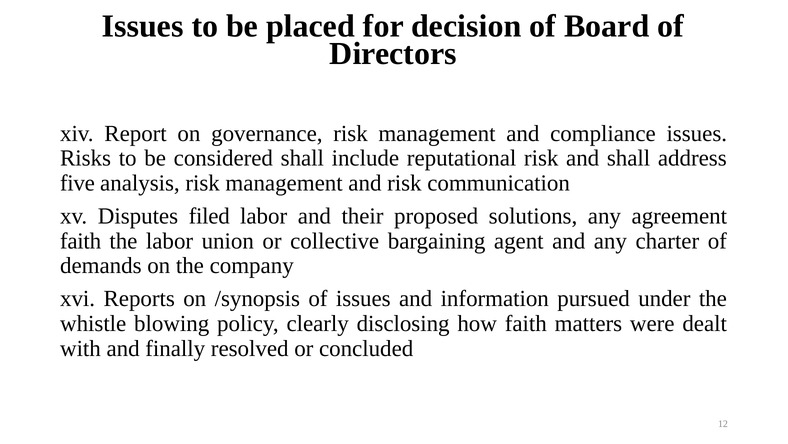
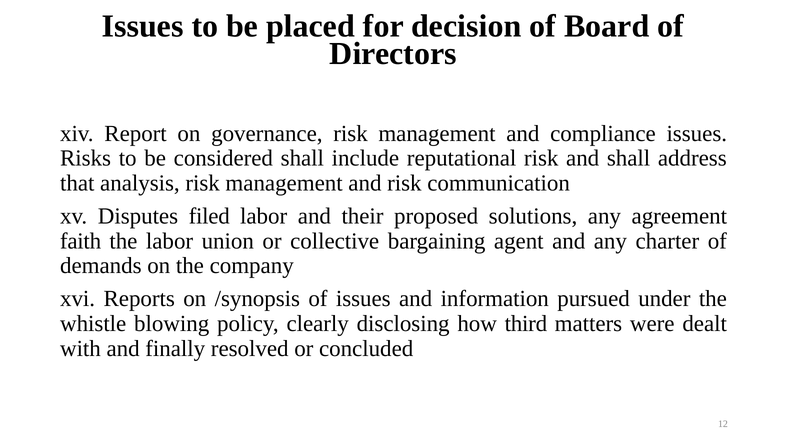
five: five -> that (77, 183)
how faith: faith -> third (526, 323)
